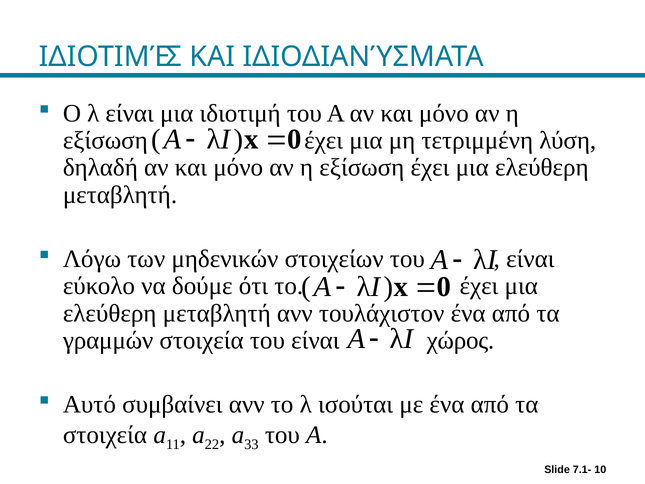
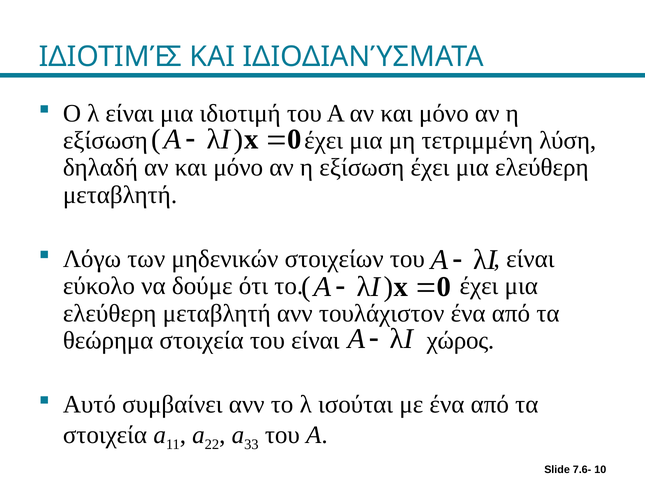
γραμμών: γραμμών -> θεώρημα (108, 340)
7.1-: 7.1- -> 7.6- (582, 469)
